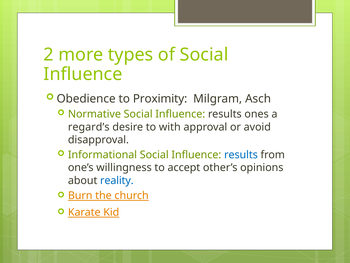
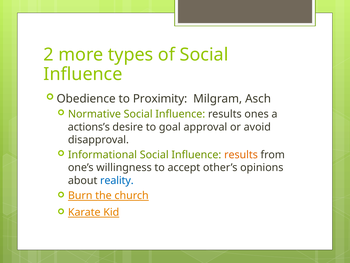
regard’s: regard’s -> actions’s (89, 127)
with: with -> goal (170, 127)
results colour: blue -> orange (241, 155)
